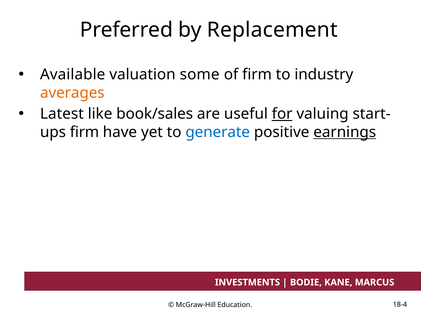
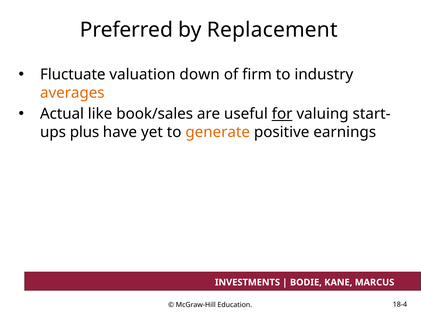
Available: Available -> Fluctuate (73, 75)
some: some -> down (200, 75)
Latest: Latest -> Actual (62, 114)
firm: firm -> plus (85, 132)
generate colour: blue -> orange (218, 132)
earnings underline: present -> none (345, 132)
